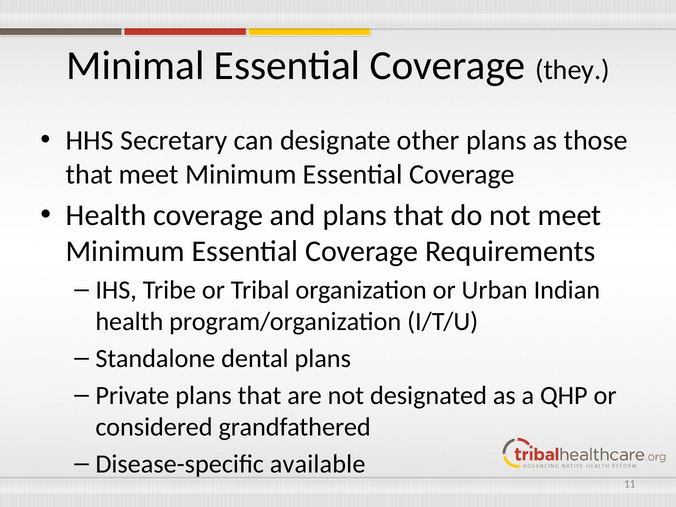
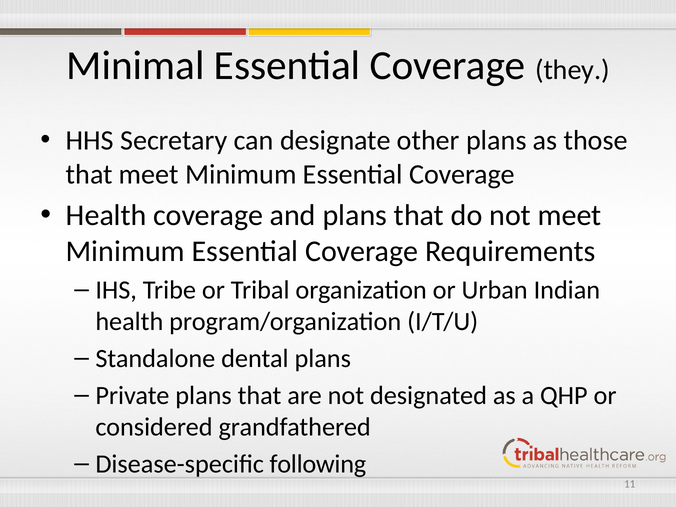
available: available -> following (318, 464)
